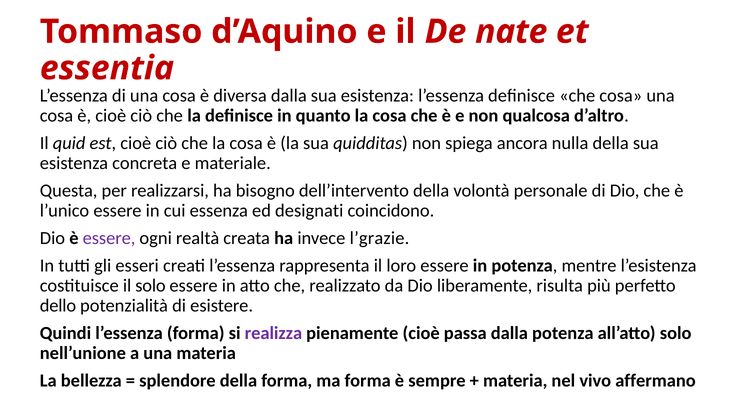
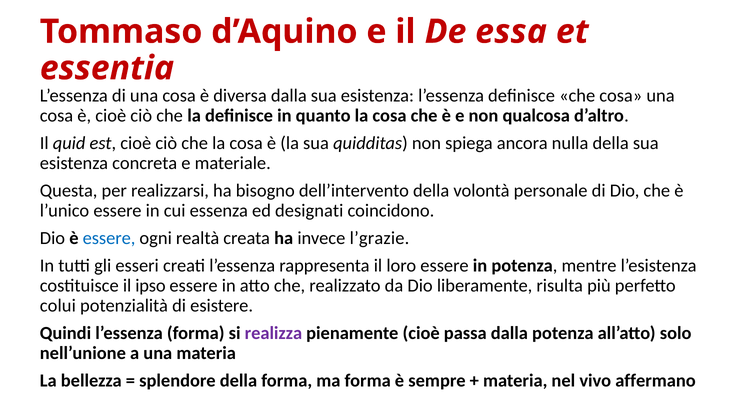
nate: nate -> essa (511, 32)
essere colour: purple -> blue (109, 238)
il solo: solo -> ipso (150, 286)
dello: dello -> colui (58, 306)
